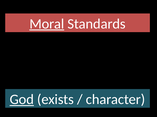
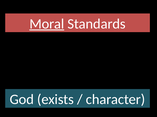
God underline: present -> none (22, 100)
